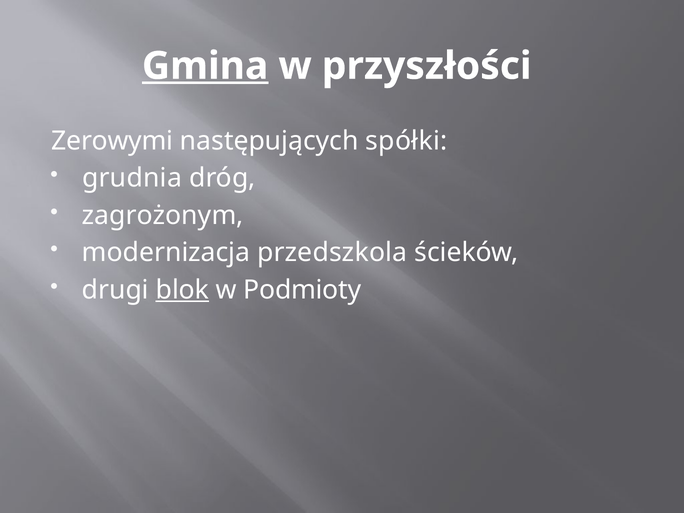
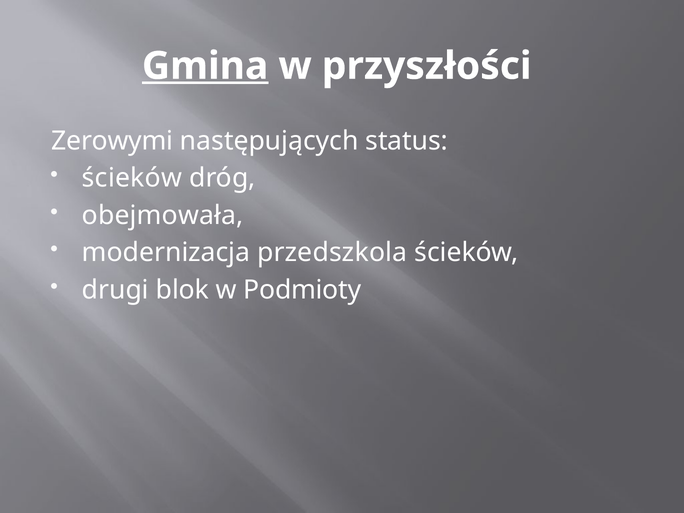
spółki: spółki -> status (407, 141)
grudnia: grudnia -> ścieków (132, 178)
zagrożonym: zagrożonym -> obejmowała (163, 215)
blok underline: present -> none (182, 290)
